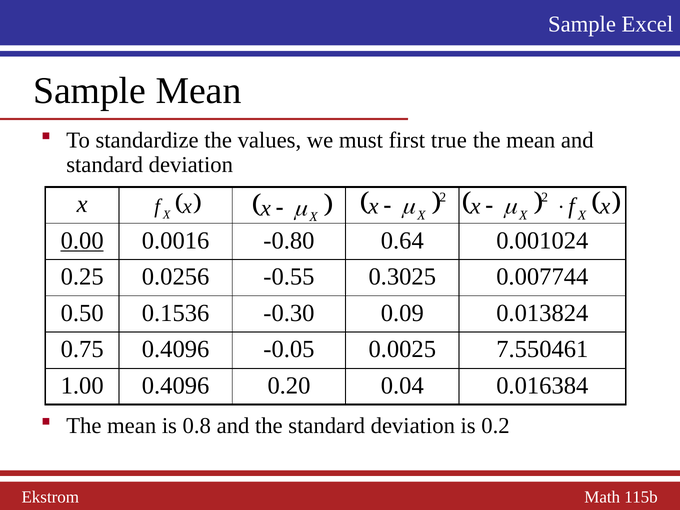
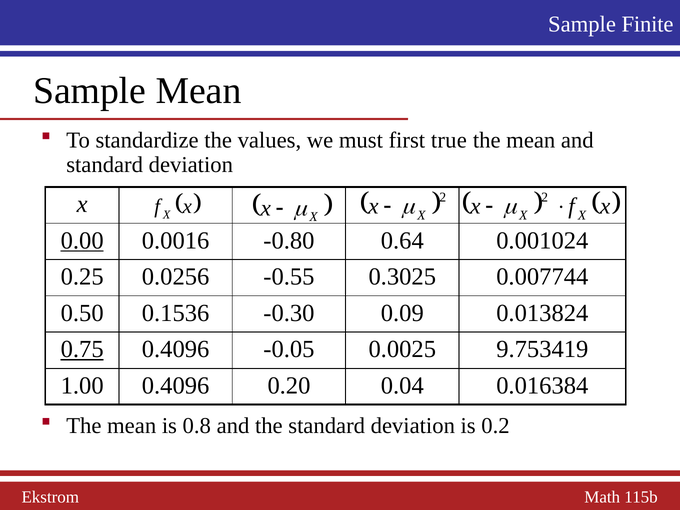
Excel: Excel -> Finite (648, 24)
0.75 underline: none -> present (82, 349)
7.550461: 7.550461 -> 9.753419 (542, 349)
